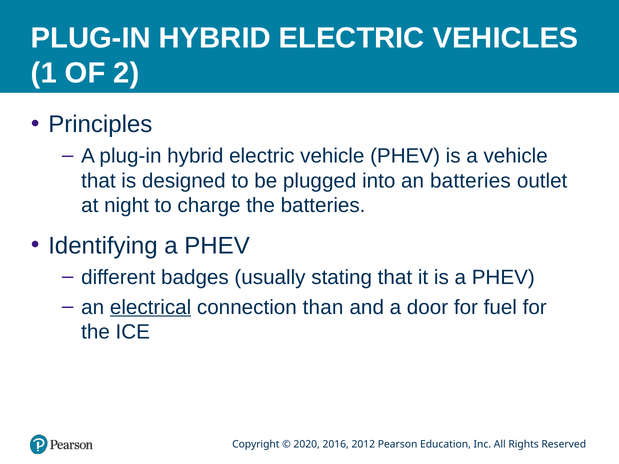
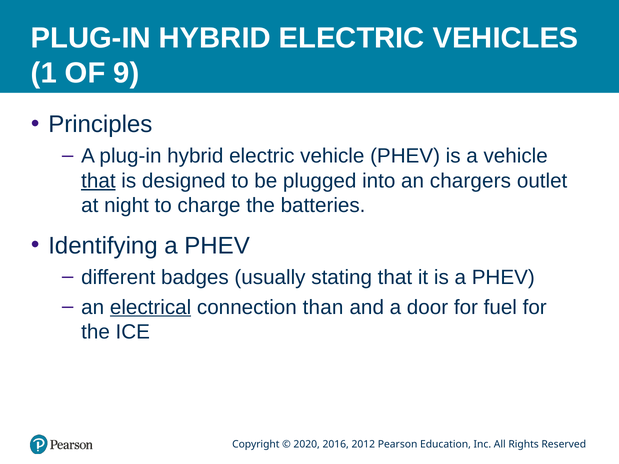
2: 2 -> 9 (126, 73)
that underline: none -> present (98, 181)
an batteries: batteries -> chargers (470, 181)
